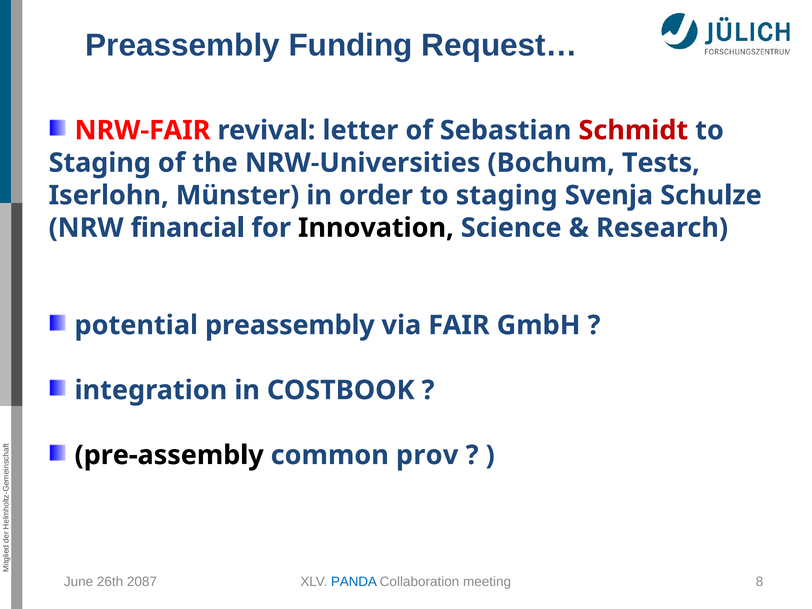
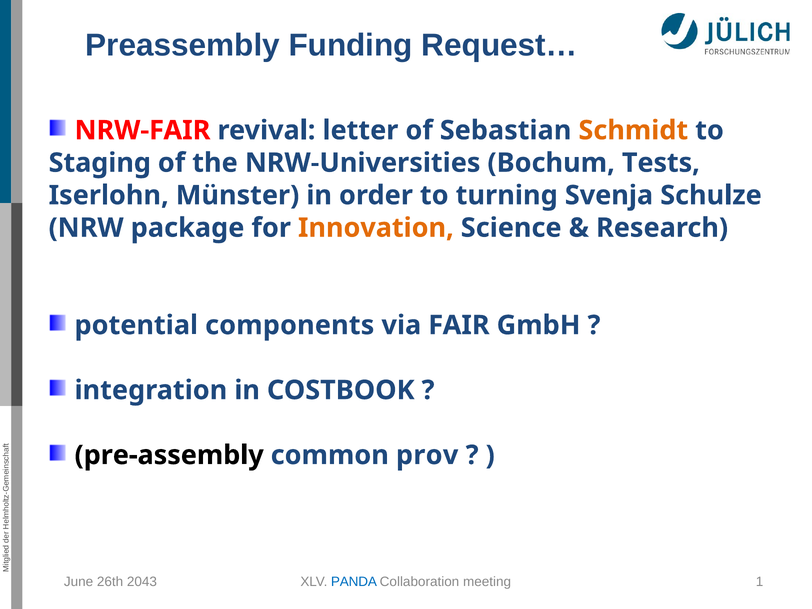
Schmidt colour: red -> orange (633, 130)
order to staging: staging -> turning (507, 195)
financial: financial -> package (188, 228)
Innovation colour: black -> orange (376, 228)
potential preassembly: preassembly -> components (290, 325)
2087: 2087 -> 2043 (142, 582)
8: 8 -> 1 (760, 582)
